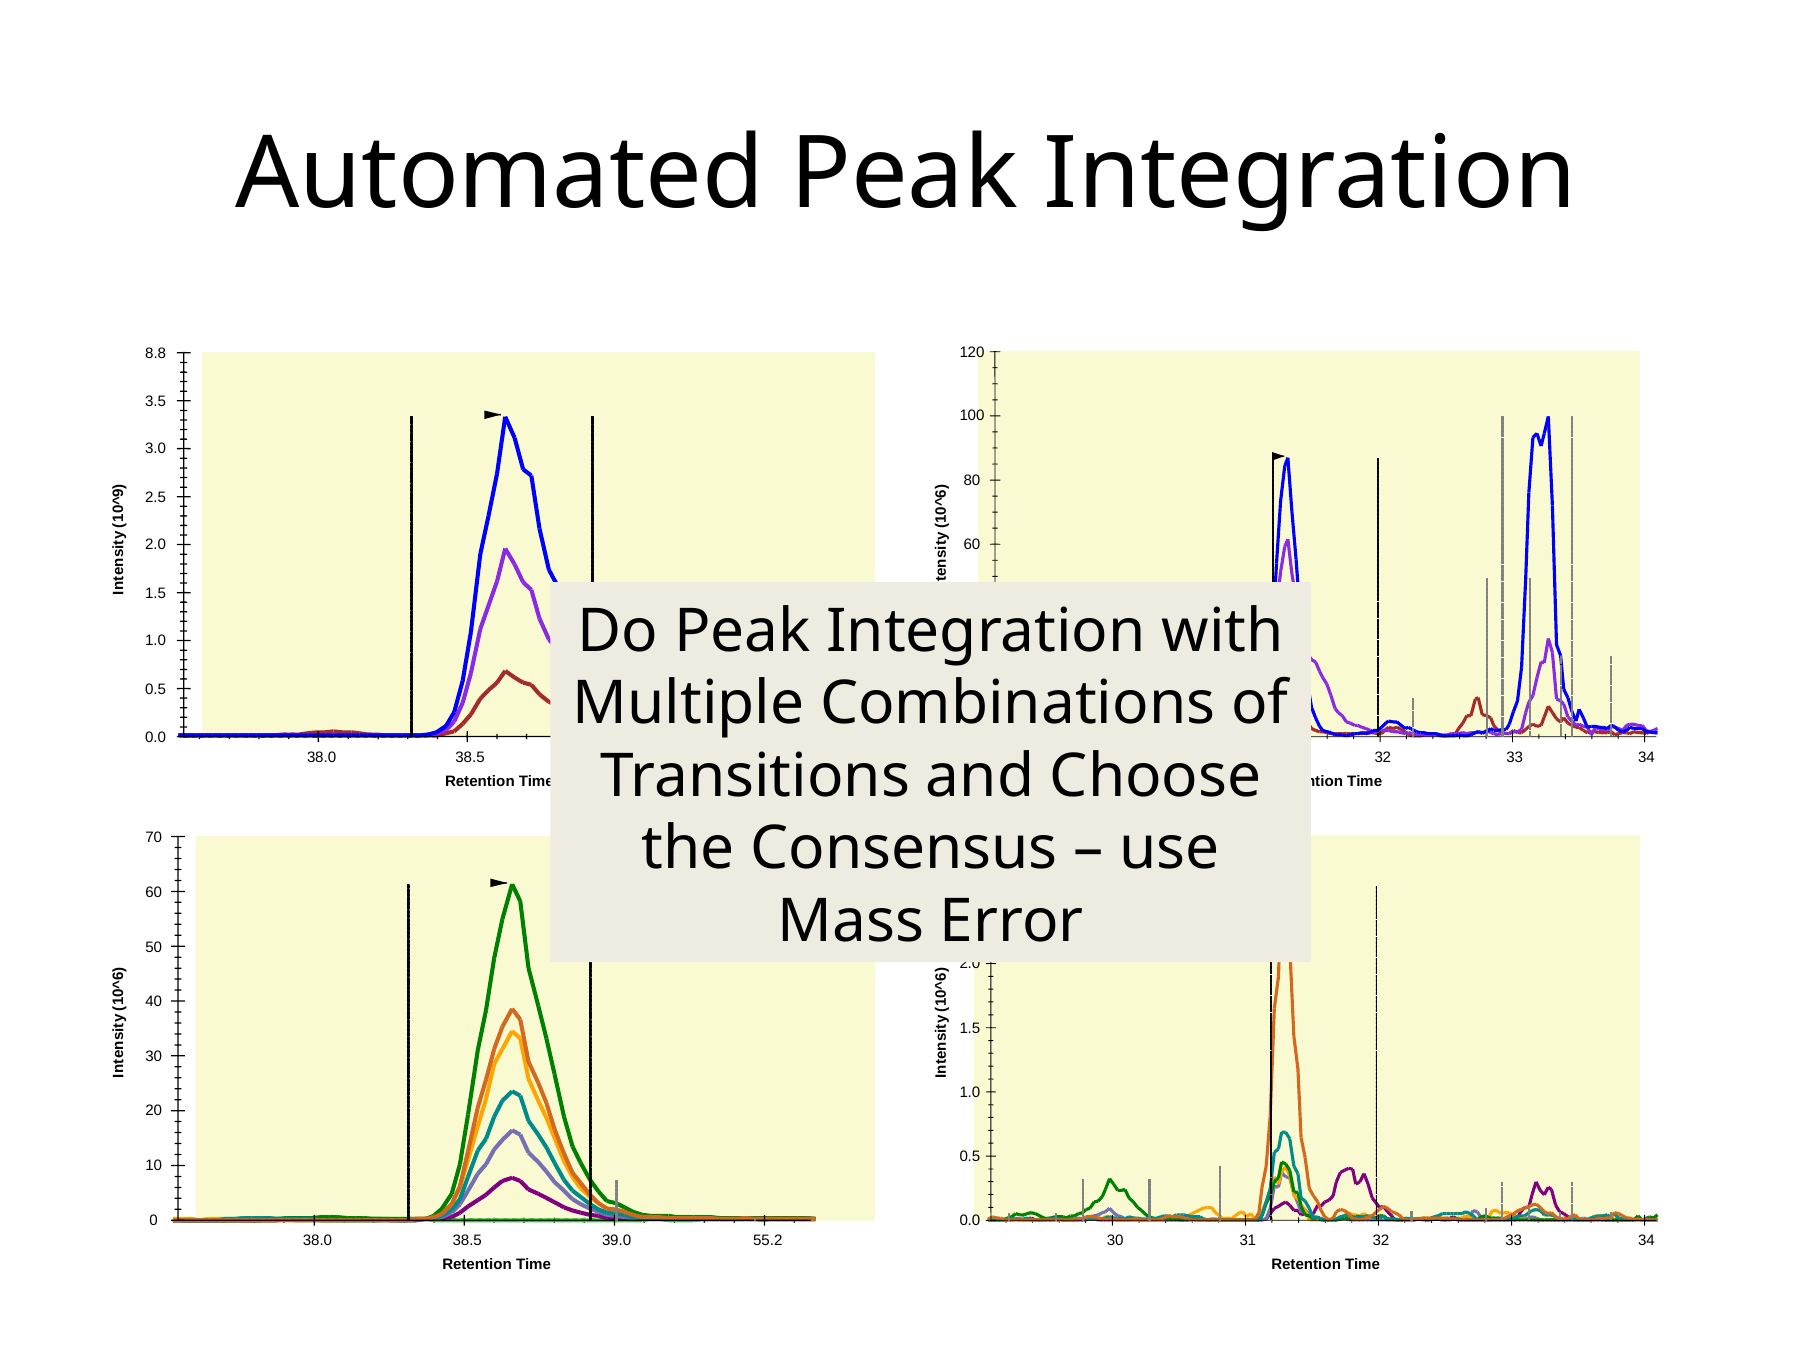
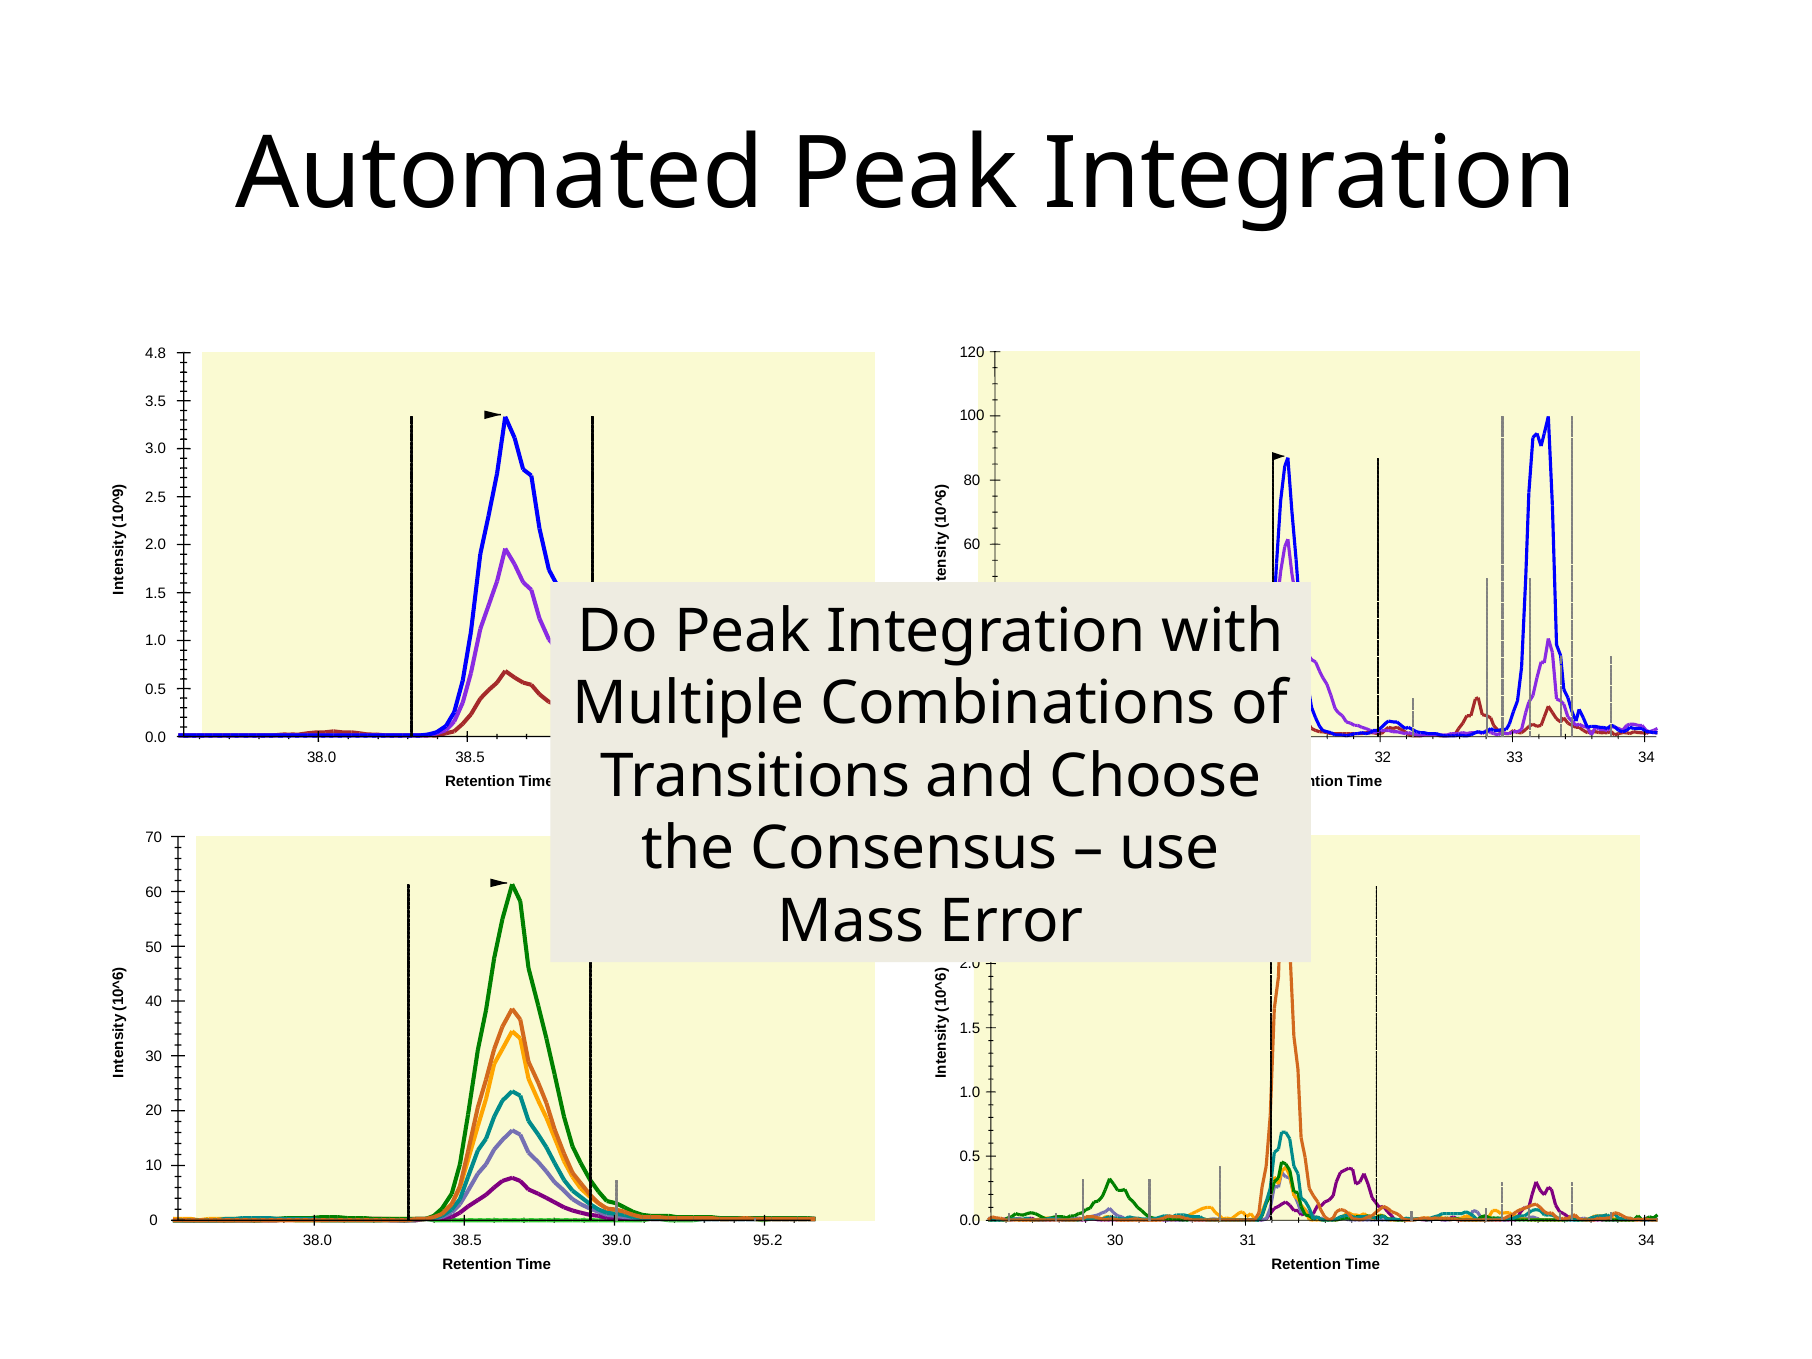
8.8: 8.8 -> 4.8 (156, 354)
55.2: 55.2 -> 95.2 (768, 1241)
